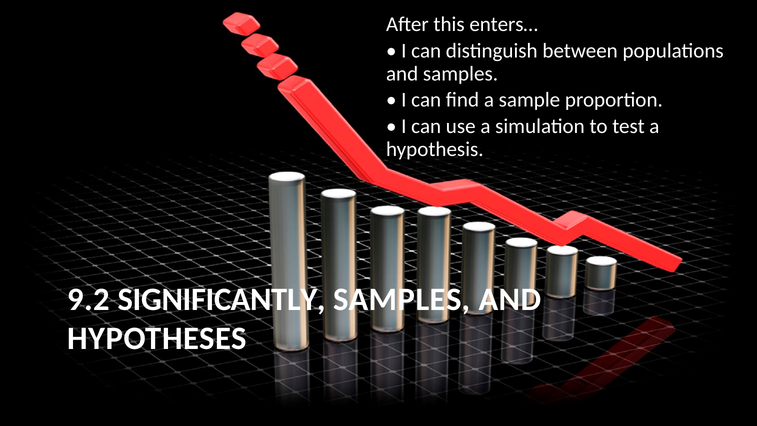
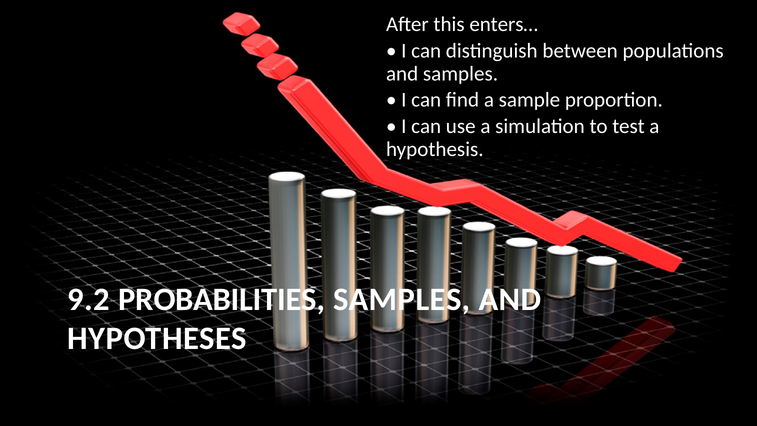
SIGNIFICANTLY: SIGNIFICANTLY -> PROBABILITIES (222, 299)
